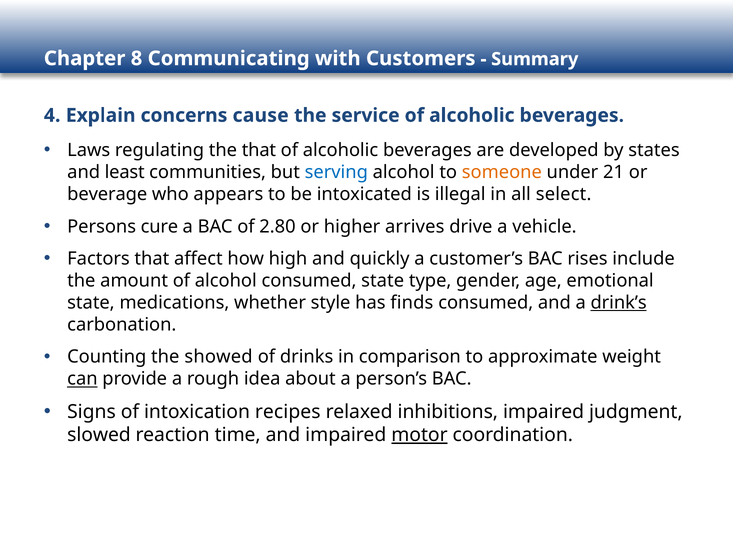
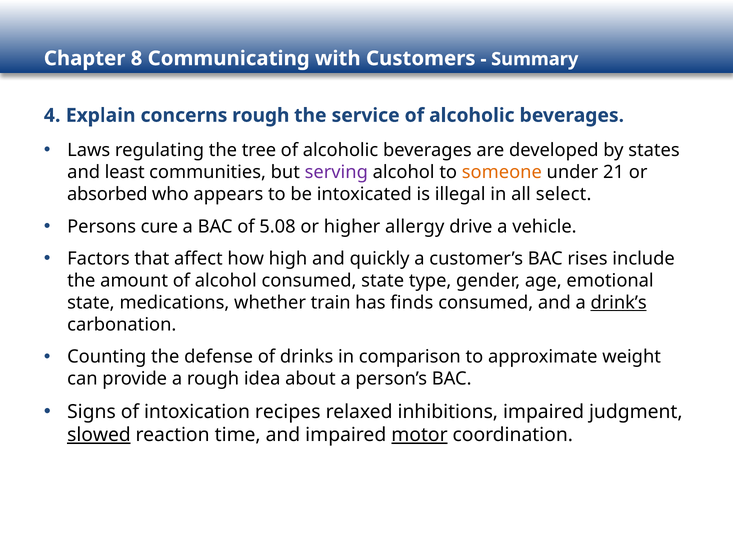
concerns cause: cause -> rough (261, 115)
the that: that -> tree (259, 150)
serving colour: blue -> purple (336, 172)
beverage: beverage -> absorbed (107, 194)
2.80: 2.80 -> 5.08 (278, 226)
arrives: arrives -> allergy (415, 226)
style: style -> train (331, 303)
showed: showed -> defense (219, 357)
can underline: present -> none (82, 379)
slowed underline: none -> present (99, 435)
